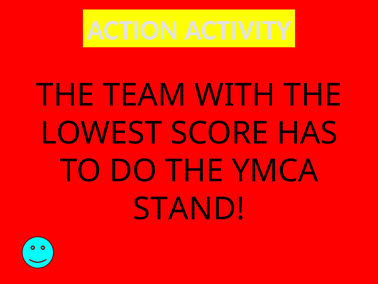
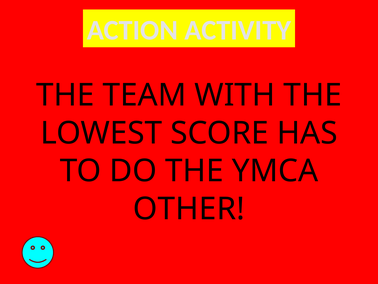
STAND: STAND -> OTHER (189, 209)
